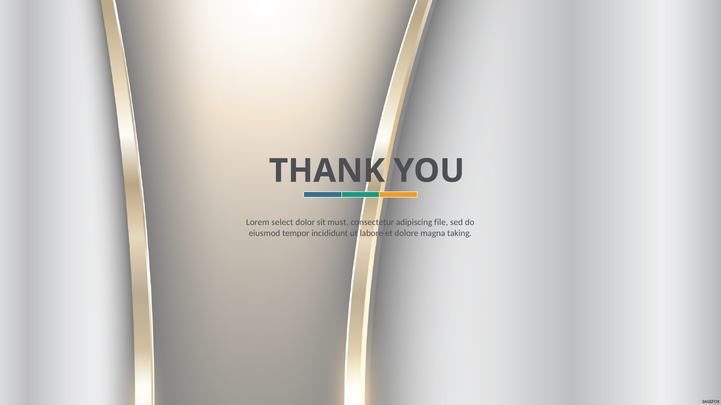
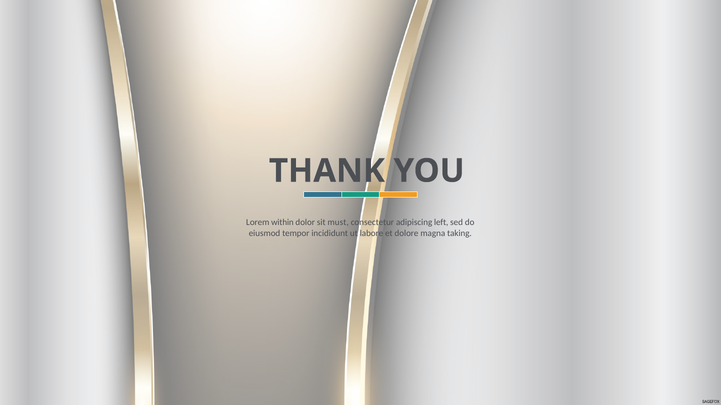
select: select -> within (282, 223)
file: file -> left (441, 223)
